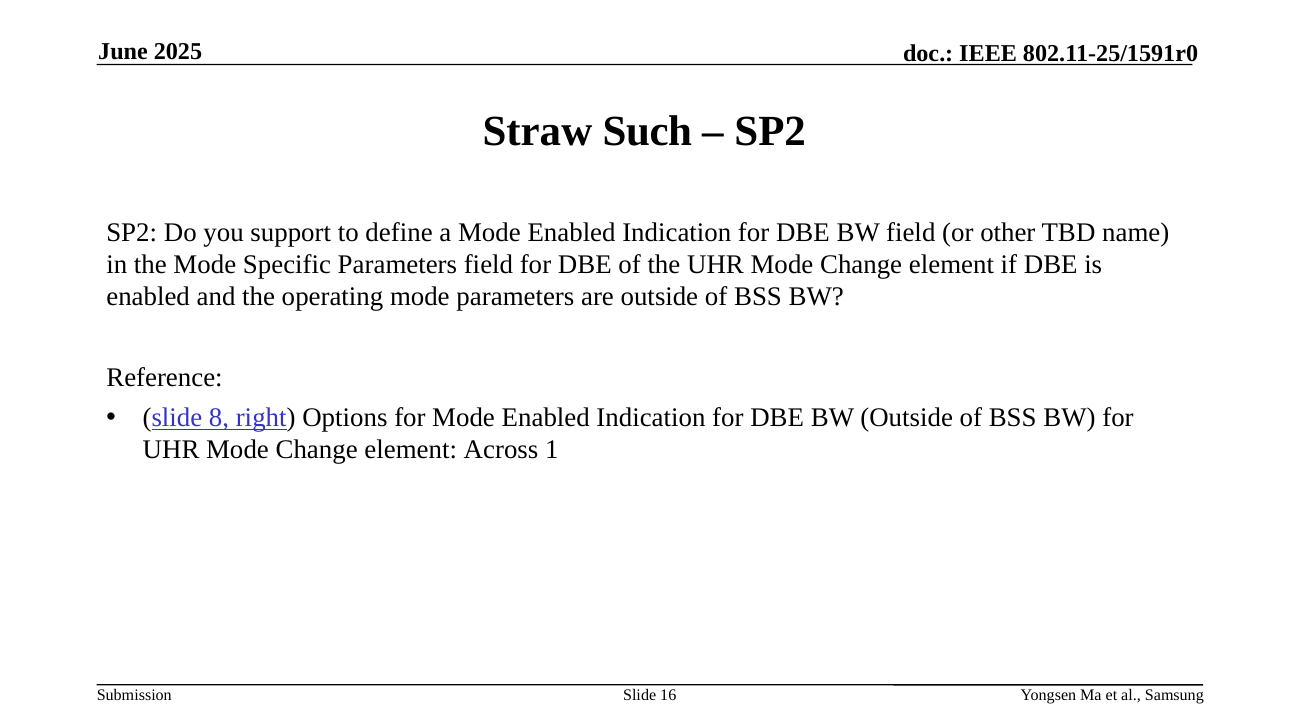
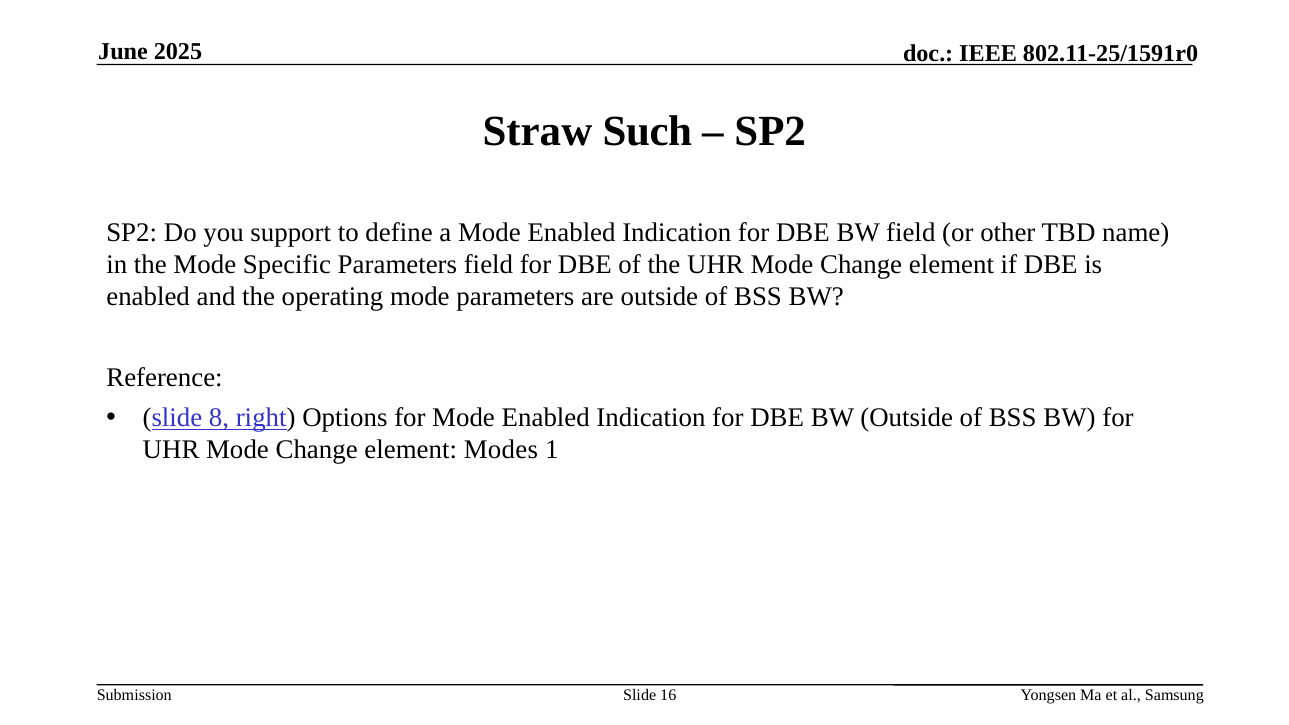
Across: Across -> Modes (501, 450)
